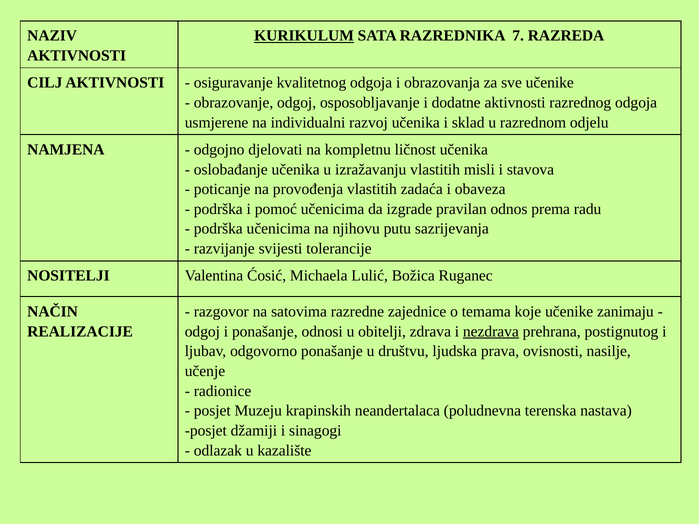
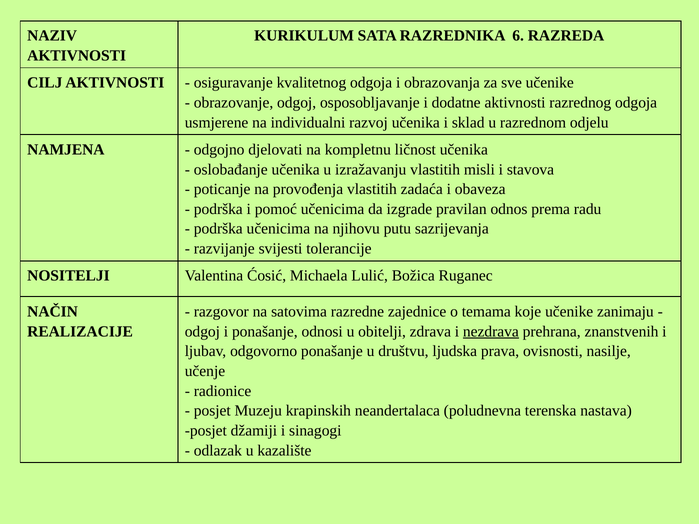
KURIKULUM underline: present -> none (304, 36)
7: 7 -> 6 (518, 36)
postignutog: postignutog -> znanstvenih (621, 332)
